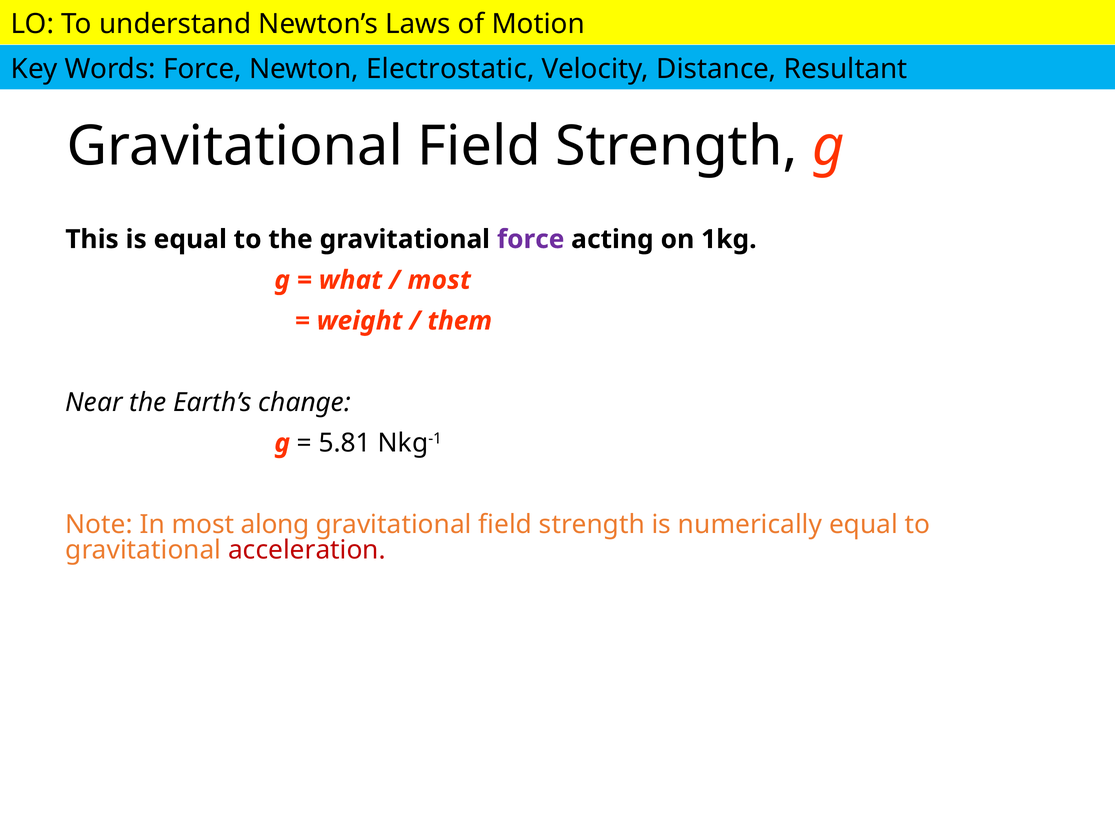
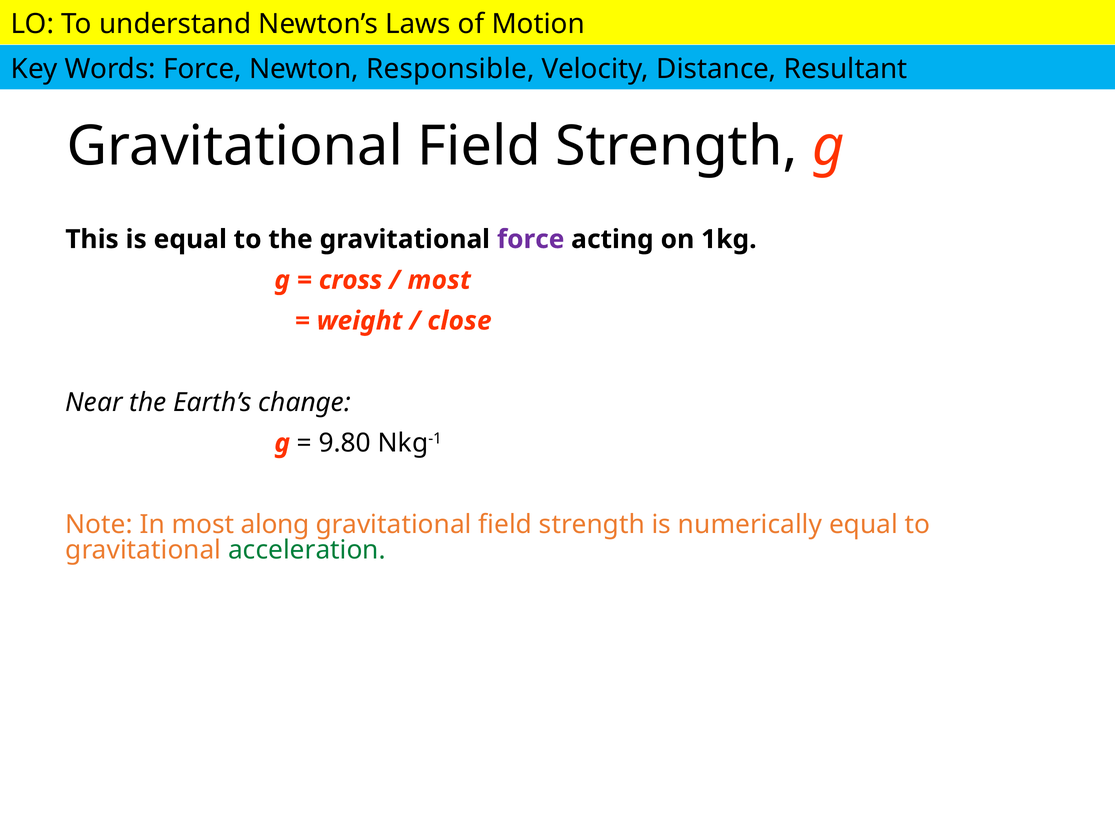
Electrostatic: Electrostatic -> Responsible (450, 69)
what: what -> cross (351, 280)
them: them -> close (460, 321)
5.81: 5.81 -> 9.80 (345, 443)
acceleration colour: red -> green (307, 550)
